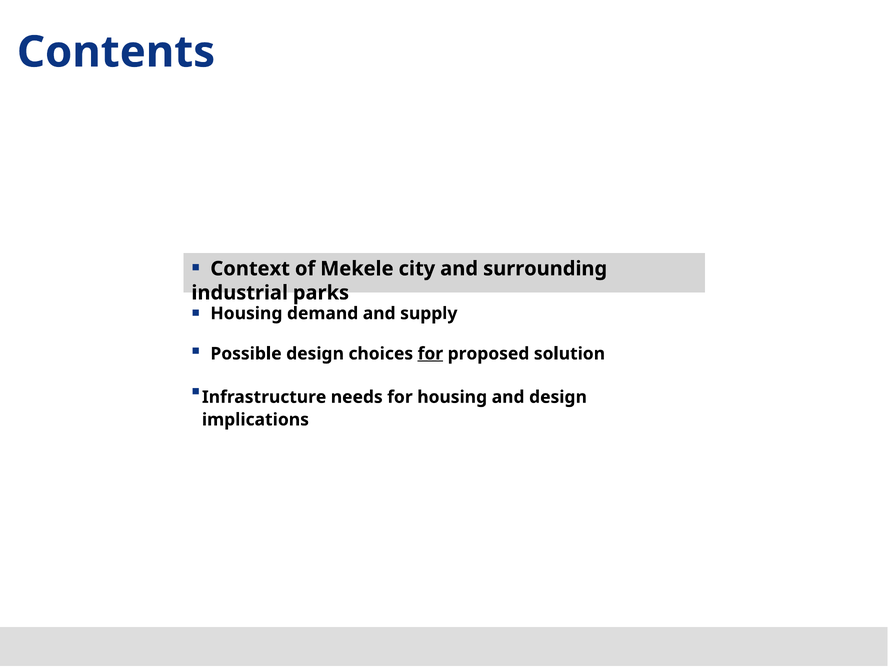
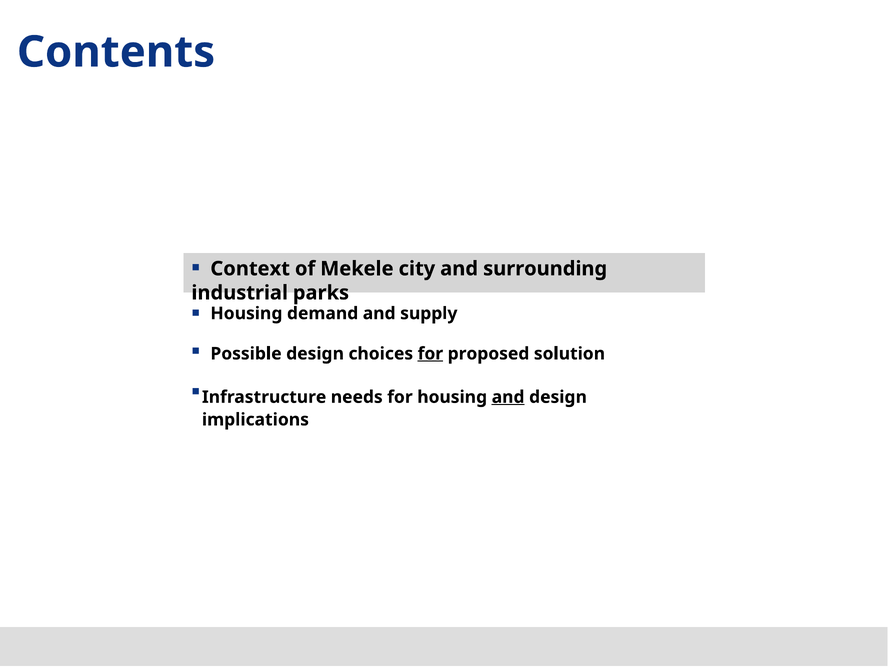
and underline: none -> present (508, 397)
